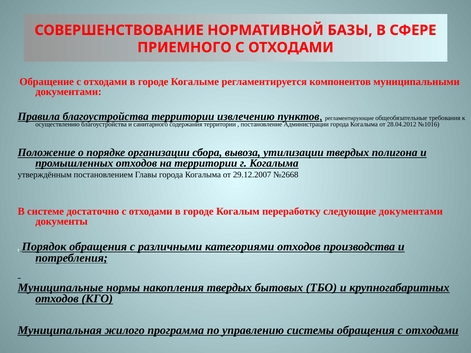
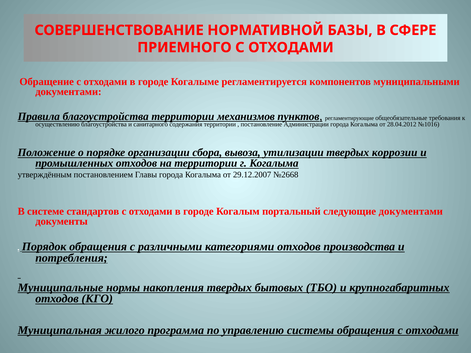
извлечению: извлечению -> механизмов (246, 117)
полигона: полигона -> коррозии (395, 153)
достаточно: достаточно -> стандартов (93, 211)
переработку: переработку -> портальный (291, 211)
